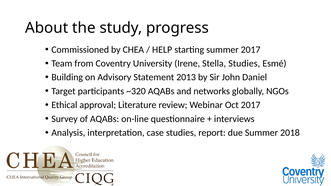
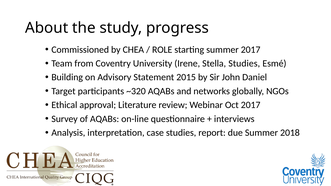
HELP: HELP -> ROLE (162, 50)
2013: 2013 -> 2015 (186, 77)
